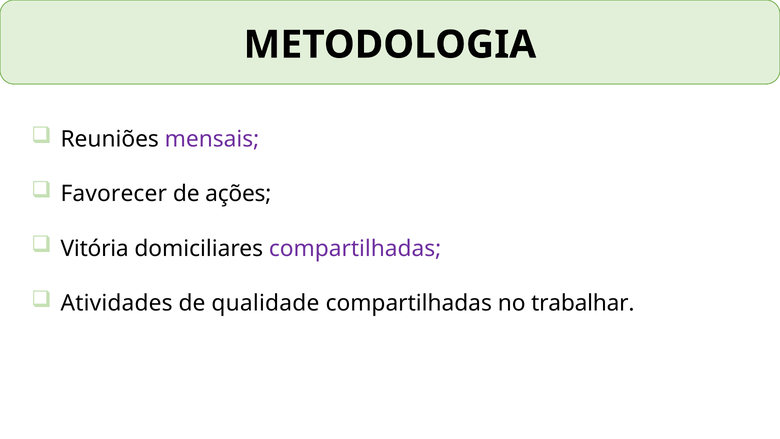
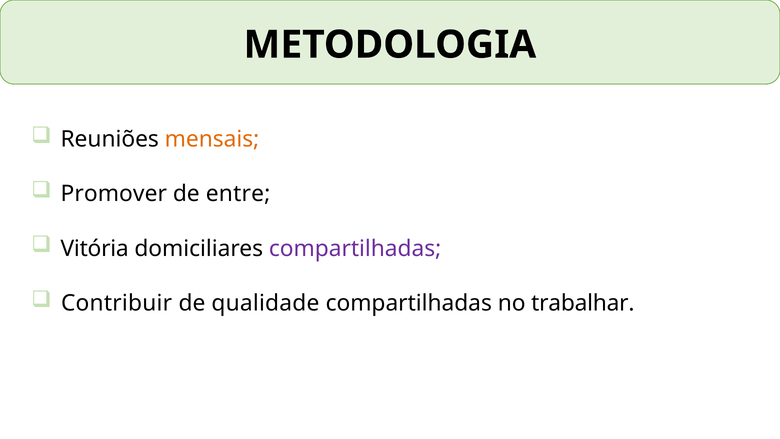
mensais colour: purple -> orange (212, 139)
Favorecer: Favorecer -> Promover (114, 194)
ações: ações -> entre (238, 194)
Atividades: Atividades -> Contribuir (117, 303)
